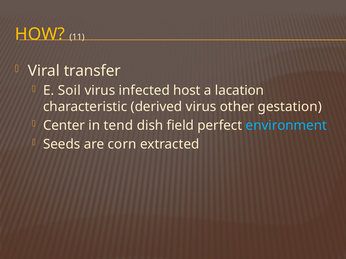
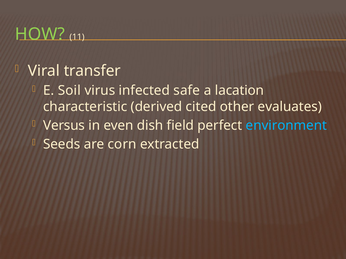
HOW colour: yellow -> light green (40, 34)
host: host -> safe (187, 91)
derived virus: virus -> cited (201, 107)
gestation: gestation -> evaluates (290, 107)
Center: Center -> Versus (64, 126)
tend: tend -> even (118, 126)
